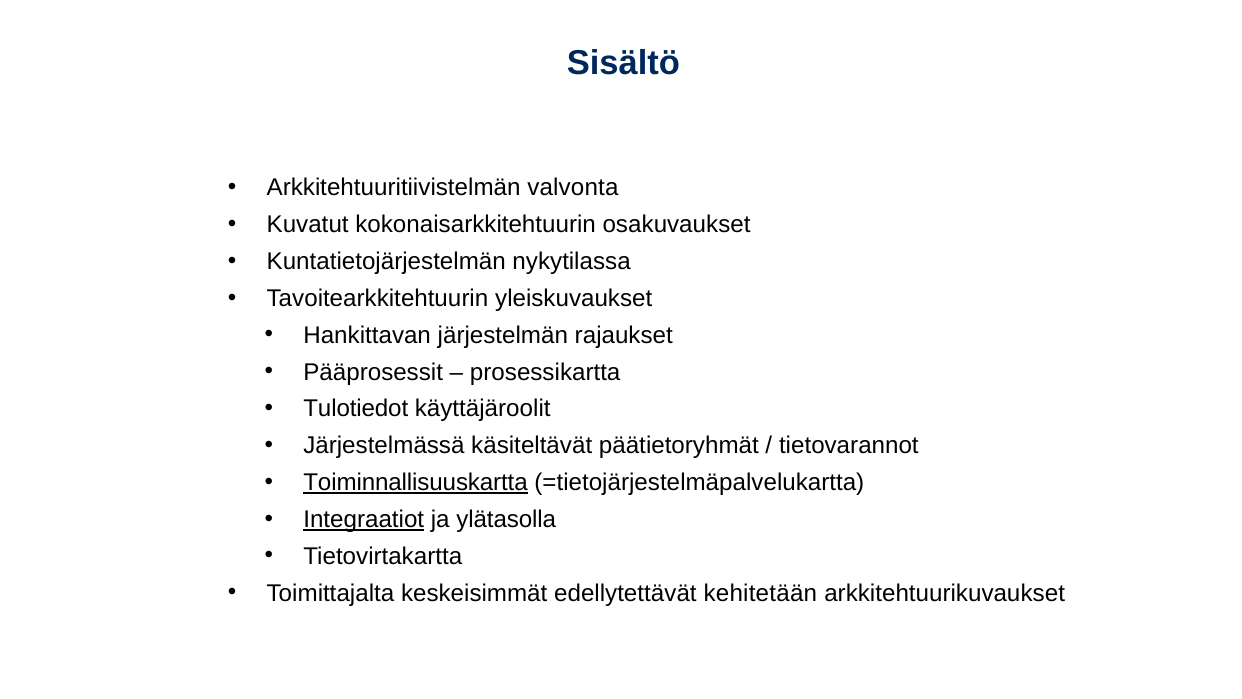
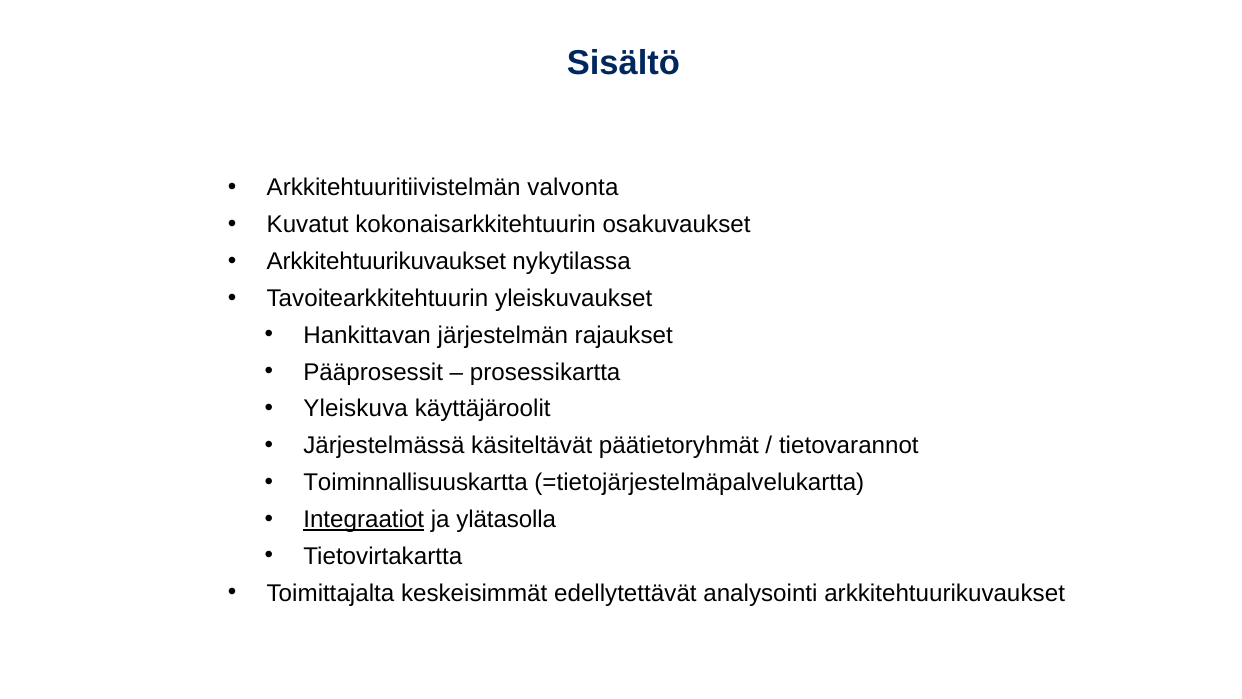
Kuntatietojärjestelmän: Kuntatietojärjestelmän -> Arkkitehtuurikuvaukset (386, 261)
Tulotiedot: Tulotiedot -> Yleiskuva (356, 409)
Toiminnallisuuskartta underline: present -> none (416, 482)
kehitetään: kehitetään -> analysointi (760, 593)
